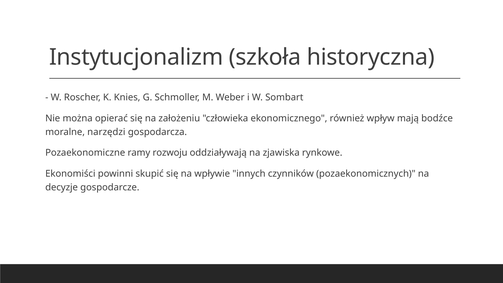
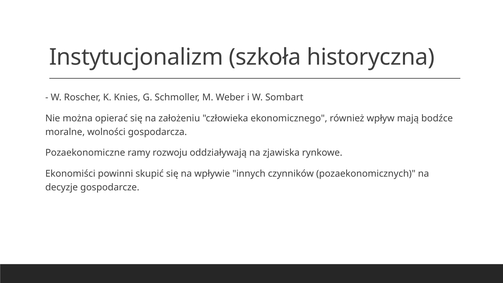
narzędzi: narzędzi -> wolności (106, 132)
